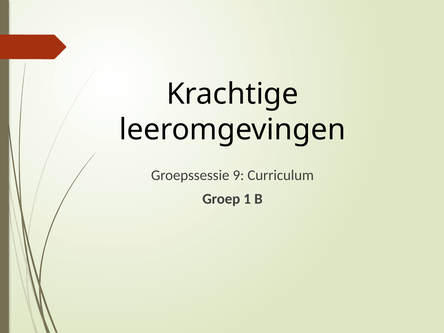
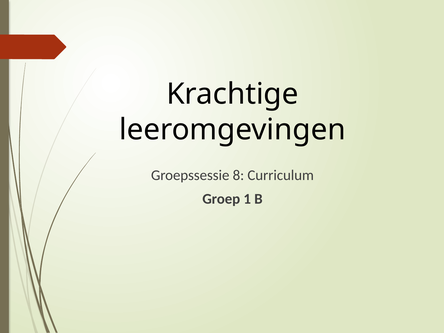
9: 9 -> 8 (238, 175)
